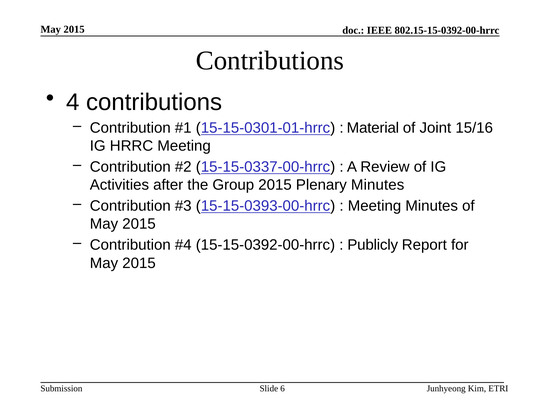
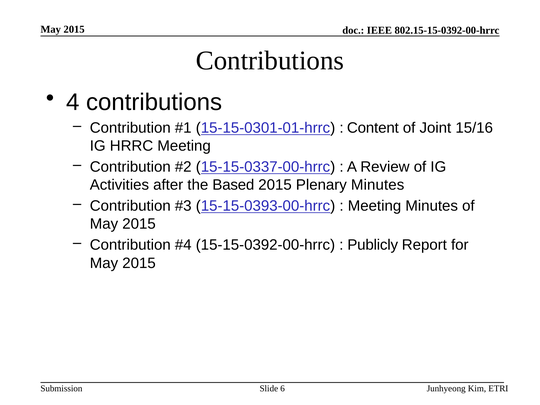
Material: Material -> Content (373, 128)
Group: Group -> Based (233, 185)
